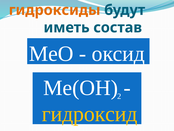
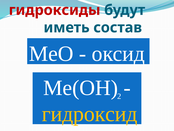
гидроксиды colour: orange -> red (55, 10)
